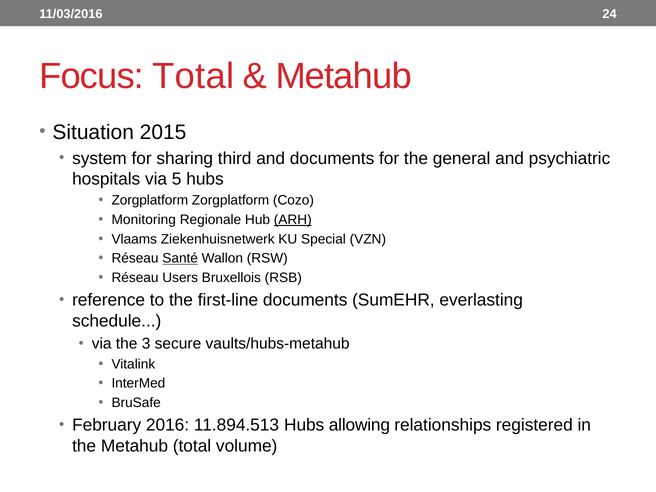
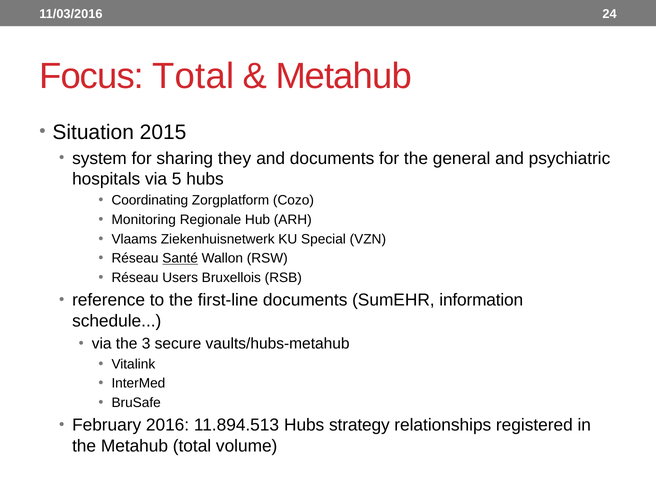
third: third -> they (235, 158)
Zorgplatform: Zorgplatform -> Coordinating (150, 200)
ARH underline: present -> none (293, 220)
everlasting: everlasting -> information (481, 300)
allowing: allowing -> strategy (359, 425)
